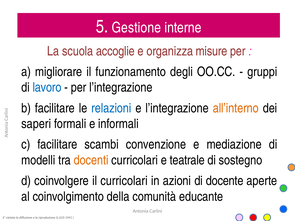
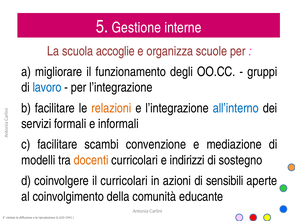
misure: misure -> scuole (211, 51)
relazioni colour: blue -> orange (111, 108)
all’interno colour: orange -> blue (236, 108)
saperi: saperi -> servizi (36, 124)
teatrale: teatrale -> indirizzi (187, 160)
docente: docente -> sensibili (225, 181)
